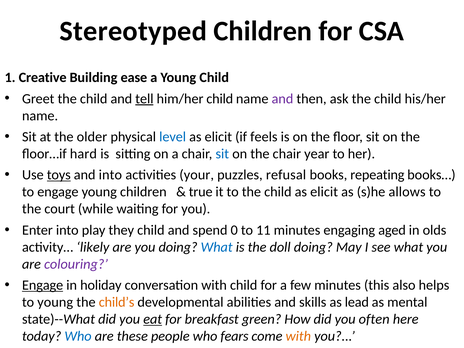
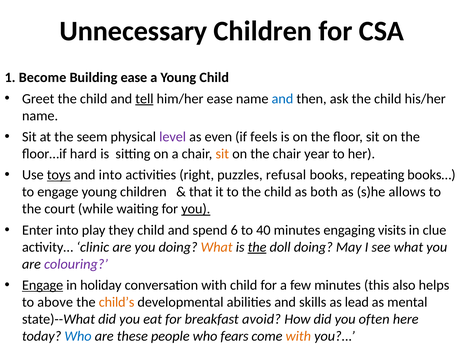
Stereotyped: Stereotyped -> Unnecessary (133, 31)
Creative: Creative -> Become (43, 78)
him/her child: child -> ease (220, 99)
and colour: purple -> blue (282, 99)
older: older -> seem (92, 137)
level colour: blue -> purple (173, 137)
elicit: elicit -> even (218, 137)
sit colour: blue -> orange (222, 154)
your: your -> right (197, 175)
true: true -> that (201, 192)
child as elicit: elicit -> both (324, 192)
you underline: none -> present (196, 209)
0: 0 -> 6 (234, 230)
11: 11 -> 40 (263, 230)
aged: aged -> visits (392, 230)
olds: olds -> clue (435, 230)
likely: likely -> clinic (93, 247)
What colour: blue -> orange (217, 247)
the underline: none -> present (257, 247)
to young: young -> above (55, 302)
eat underline: present -> none (153, 319)
green: green -> avoid (261, 319)
